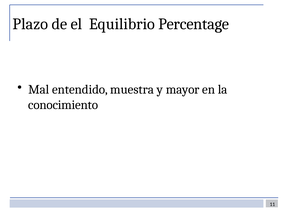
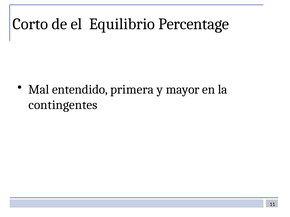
Plazo: Plazo -> Corto (30, 24)
muestra: muestra -> primera (132, 90)
conocimiento: conocimiento -> contingentes (63, 105)
